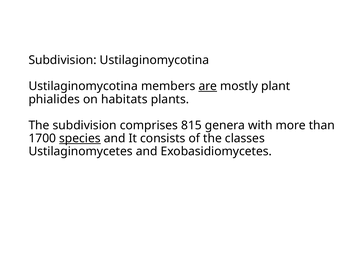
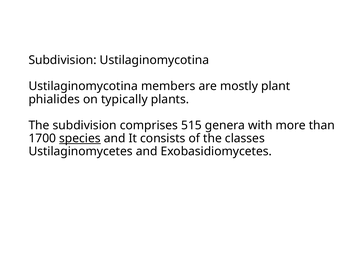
are underline: present -> none (208, 86)
habitats: habitats -> typically (124, 99)
815: 815 -> 515 (191, 125)
